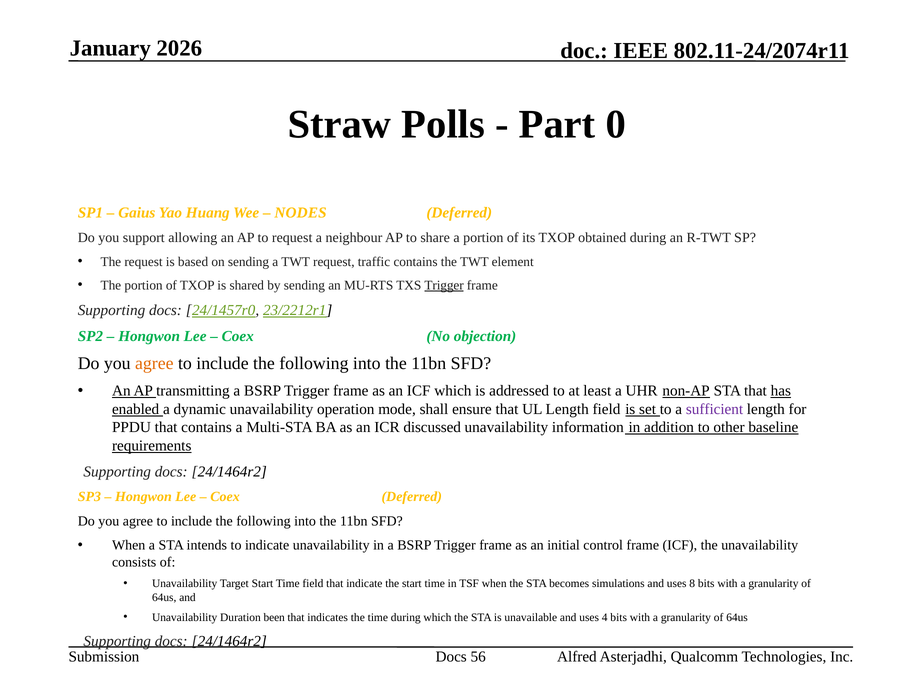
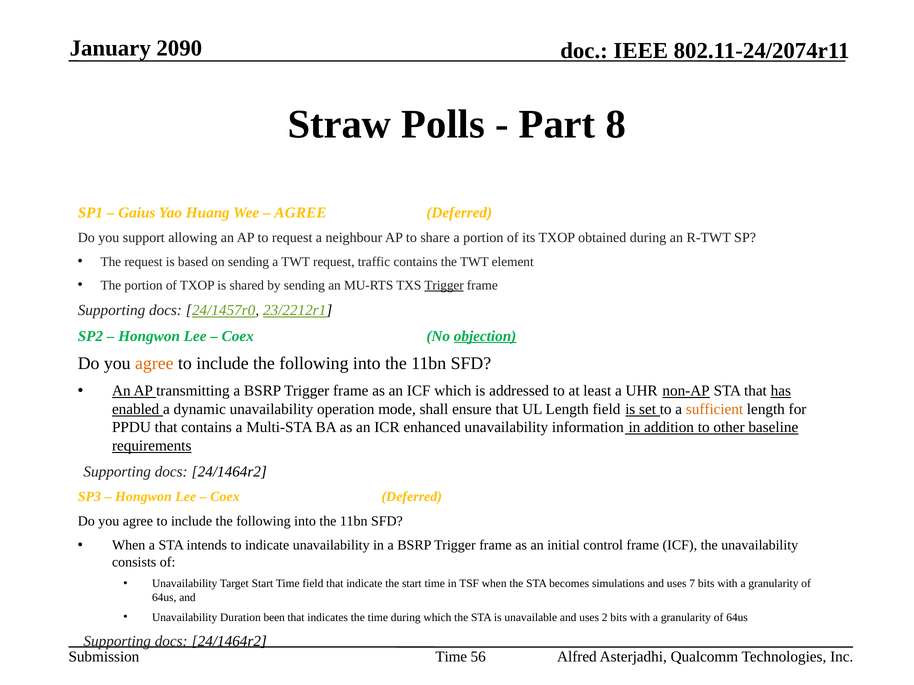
2026: 2026 -> 2090 (179, 48)
0: 0 -> 8 (616, 125)
NODES: NODES -> AGREE (301, 213)
objection underline: none -> present (485, 336)
sufficient colour: purple -> orange (715, 409)
discussed: discussed -> enhanced (432, 428)
8: 8 -> 7 (692, 584)
4: 4 -> 2 (605, 618)
Docs: Docs -> Time (451, 657)
